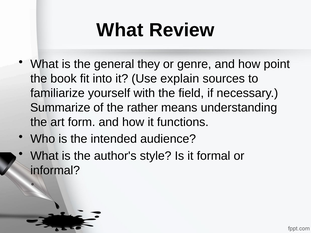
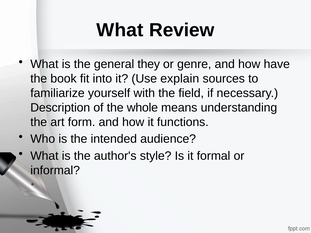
point: point -> have (277, 64)
Summarize: Summarize -> Description (60, 108)
rather: rather -> whole (142, 108)
